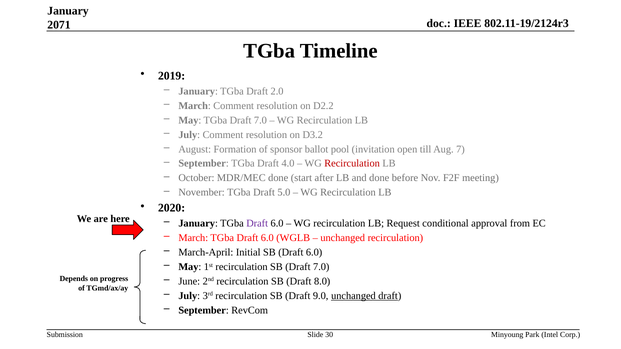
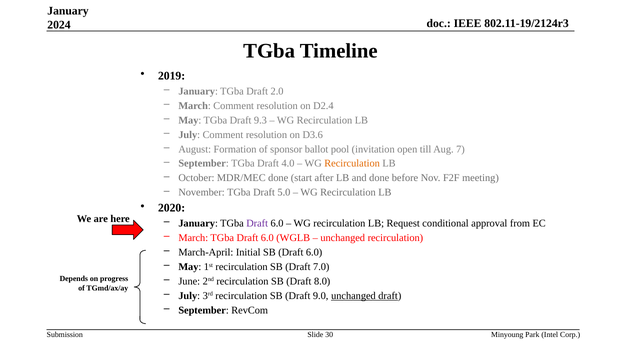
2071: 2071 -> 2024 (59, 25)
D2.2: D2.2 -> D2.4 (323, 106)
TGba Draft 7.0: 7.0 -> 9.3 (260, 120)
D3.2: D3.2 -> D3.6 (313, 135)
Recirculation colour: red -> orange (352, 164)
